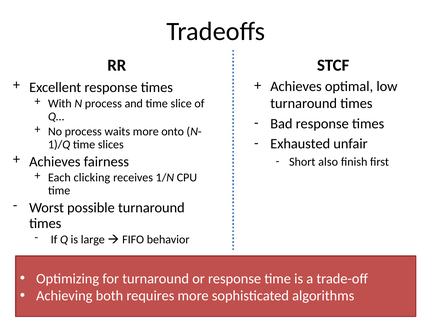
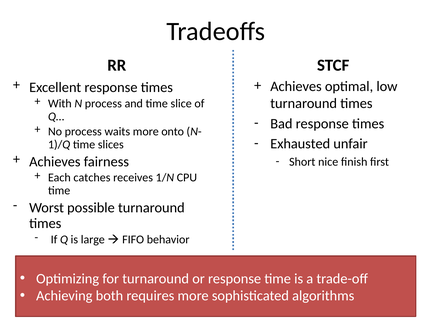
also: also -> nice (328, 162)
clicking: clicking -> catches (92, 177)
